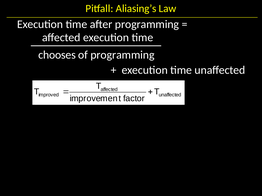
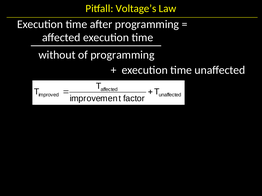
Aliasing’s: Aliasing’s -> Voltage’s (136, 9)
chooses: chooses -> without (57, 55)
